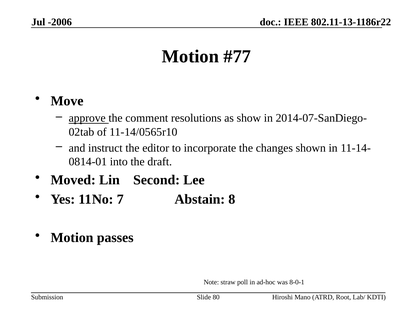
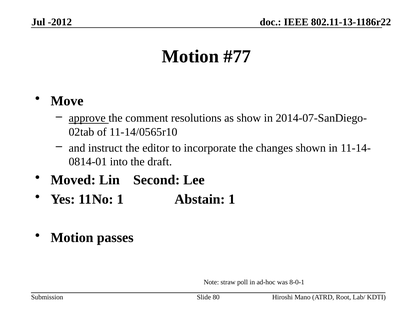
-2006: -2006 -> -2012 (60, 22)
7: 7 -> 1 (120, 199)
Abstain 8: 8 -> 1 (232, 199)
